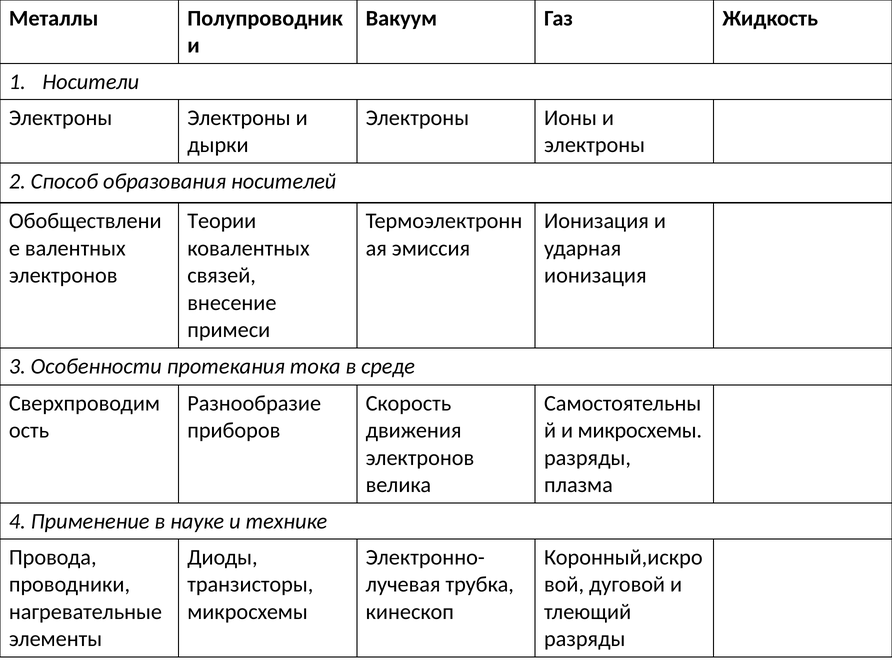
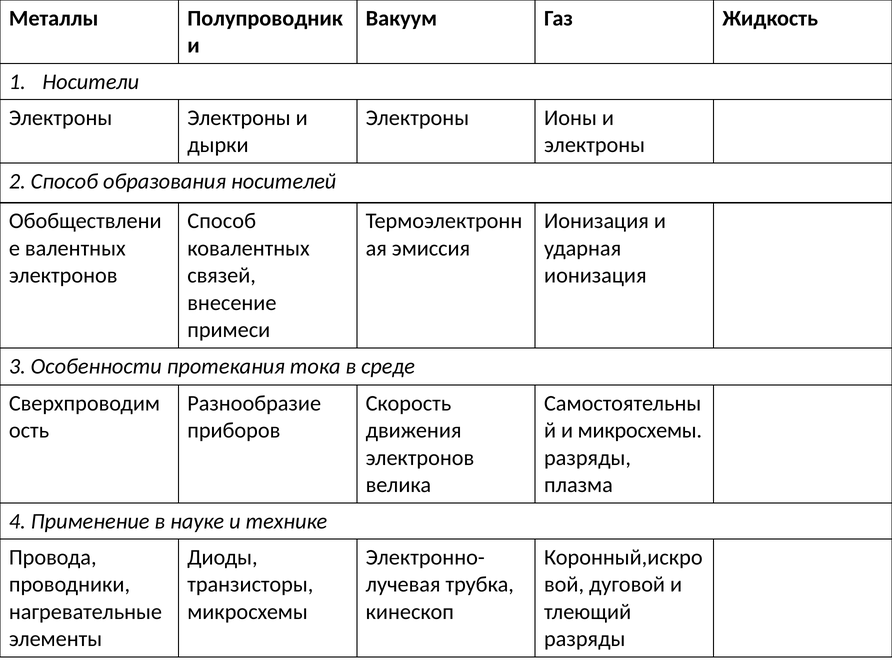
Теории: Теории -> Способ (222, 221)
